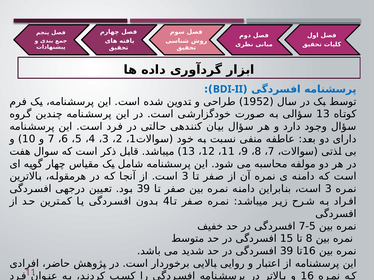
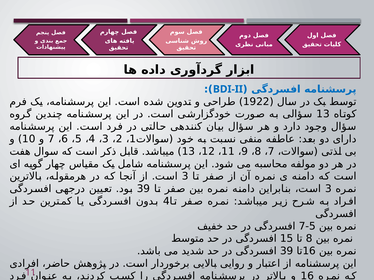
1952: 1952 -> 1922 (256, 102)
